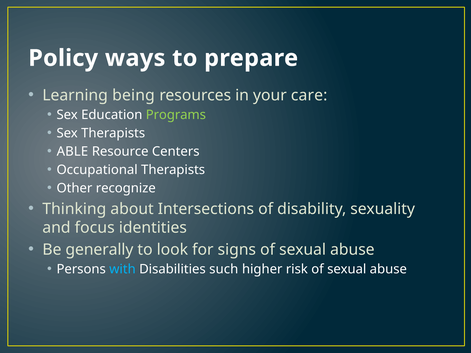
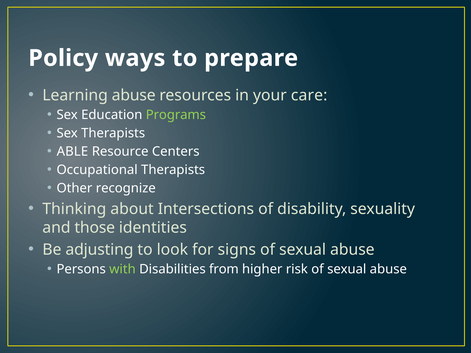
Learning being: being -> abuse (134, 95)
focus: focus -> those (95, 228)
generally: generally -> adjusting (99, 250)
with colour: light blue -> light green (122, 270)
such: such -> from (224, 270)
